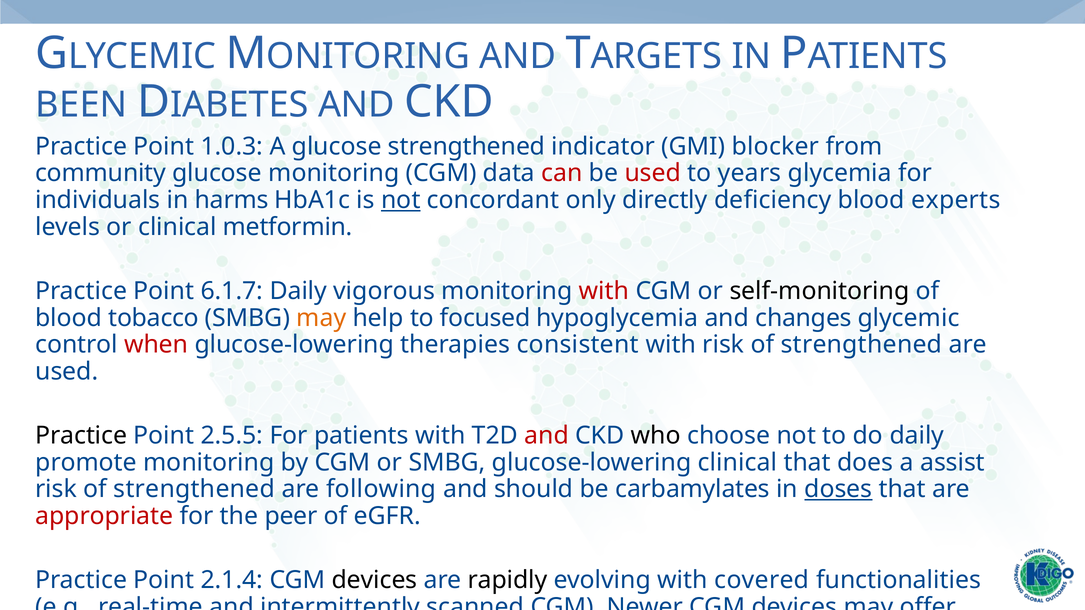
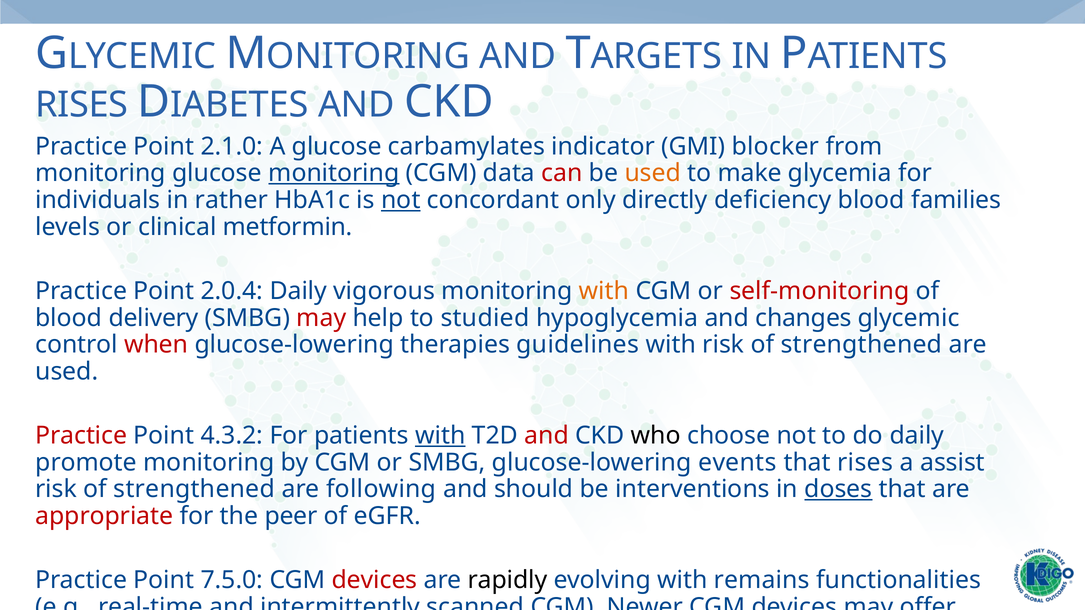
BEEN: BEEN -> RISES (82, 105)
1.0.3: 1.0.3 -> 2.1.0 (232, 146)
glucose strengthened: strengthened -> carbamylates (467, 146)
community: community -> monitoring (100, 173)
monitoring underline: none -> present (334, 173)
used colour: red -> orange (653, 173)
years: years -> make (750, 173)
harms: harms -> rather (231, 200)
experts: experts -> families (956, 200)
6.1.7: 6.1.7 -> 2.0.4 (232, 291)
with colour: red -> orange (604, 291)
self-monitoring colour: black -> red (819, 291)
tobacco: tobacco -> delivery (154, 318)
may colour: orange -> red (321, 318)
focused: focused -> studied (485, 318)
consistent: consistent -> guidelines (578, 345)
Practice colour: black -> red (81, 436)
2.5.5: 2.5.5 -> 4.3.2 (232, 436)
with underline: none -> present (440, 436)
glucose-lowering clinical: clinical -> events (737, 463)
that does: does -> rises (865, 463)
carbamylates: carbamylates -> interventions (693, 489)
2.1.4: 2.1.4 -> 7.5.0 (232, 580)
devices colour: black -> red (375, 580)
covered: covered -> remains (762, 580)
